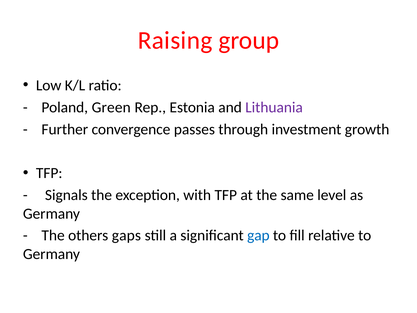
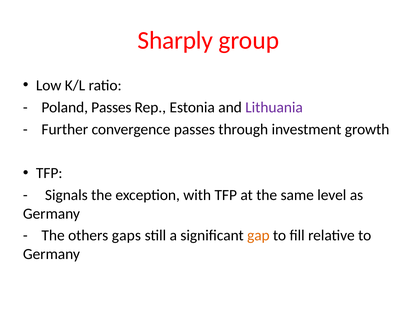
Raising: Raising -> Sharply (175, 40)
Poland Green: Green -> Passes (111, 107)
gap colour: blue -> orange (258, 235)
